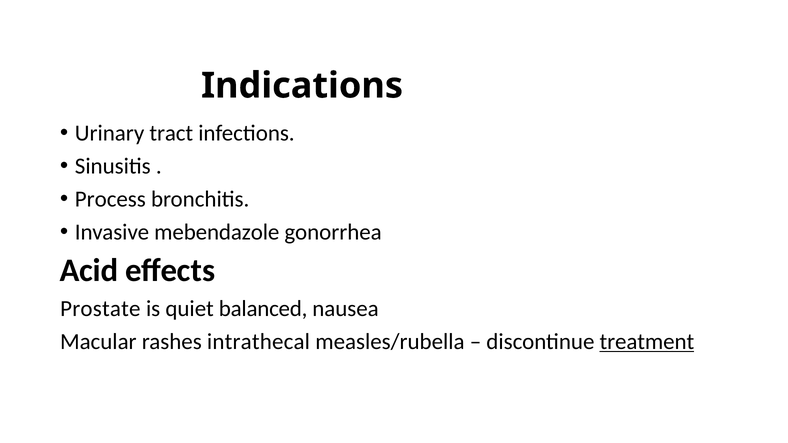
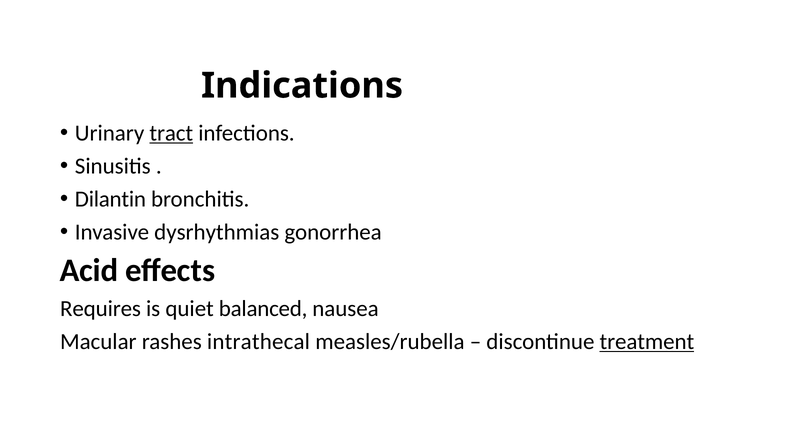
tract underline: none -> present (171, 133)
Process: Process -> Dilantin (110, 199)
mebendazole: mebendazole -> dysrhythmias (217, 232)
Prostate: Prostate -> Requires (101, 309)
